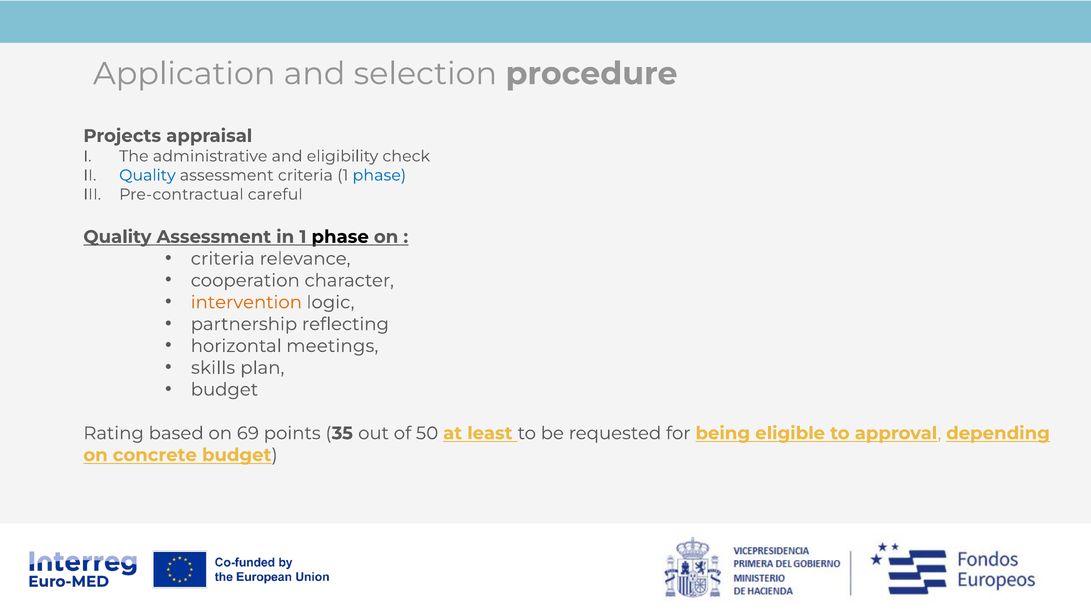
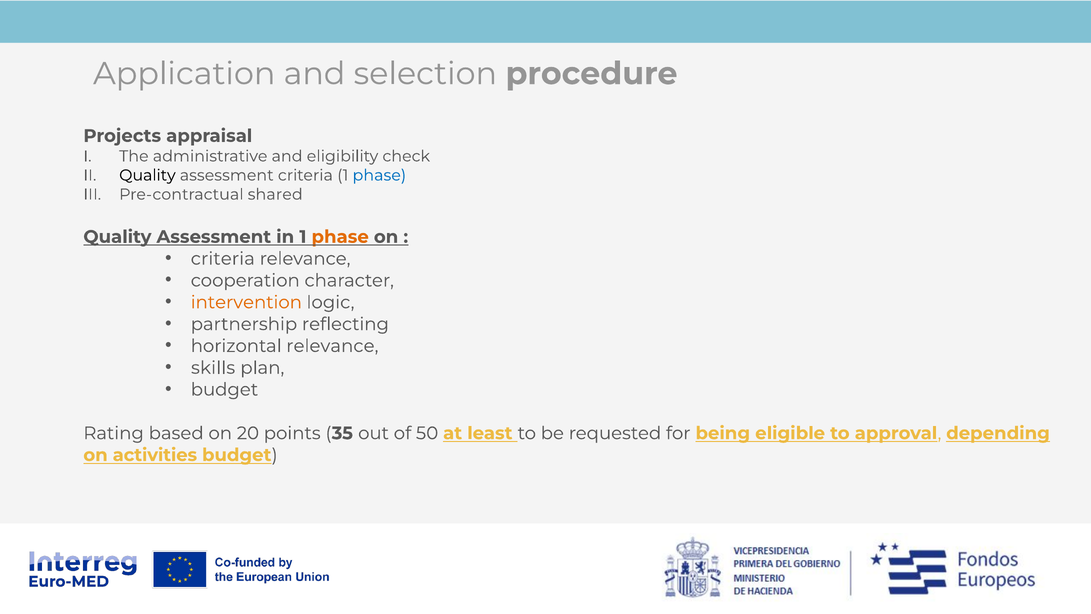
Quality colour: blue -> black (147, 175)
careful: careful -> shared (275, 194)
phase colour: black -> orange (340, 237)
horizontal meetings: meetings -> relevance (332, 346)
69: 69 -> 20 (248, 433)
concrete: concrete -> activities (155, 455)
